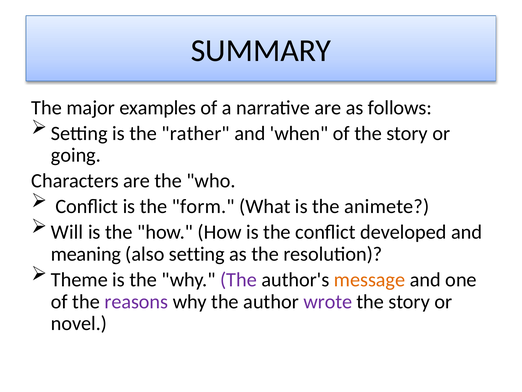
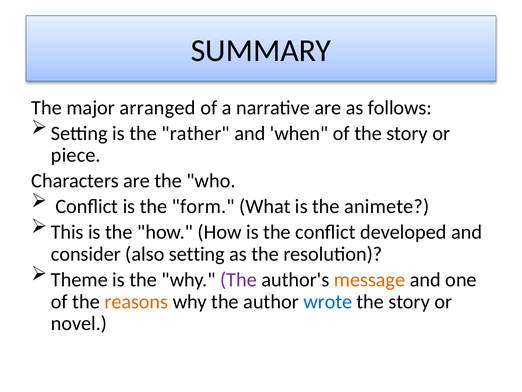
examples: examples -> arranged (158, 108)
going: going -> piece (76, 155)
Will: Will -> This (67, 232)
meaning: meaning -> consider (86, 254)
reasons colour: purple -> orange (136, 301)
wrote colour: purple -> blue (328, 301)
